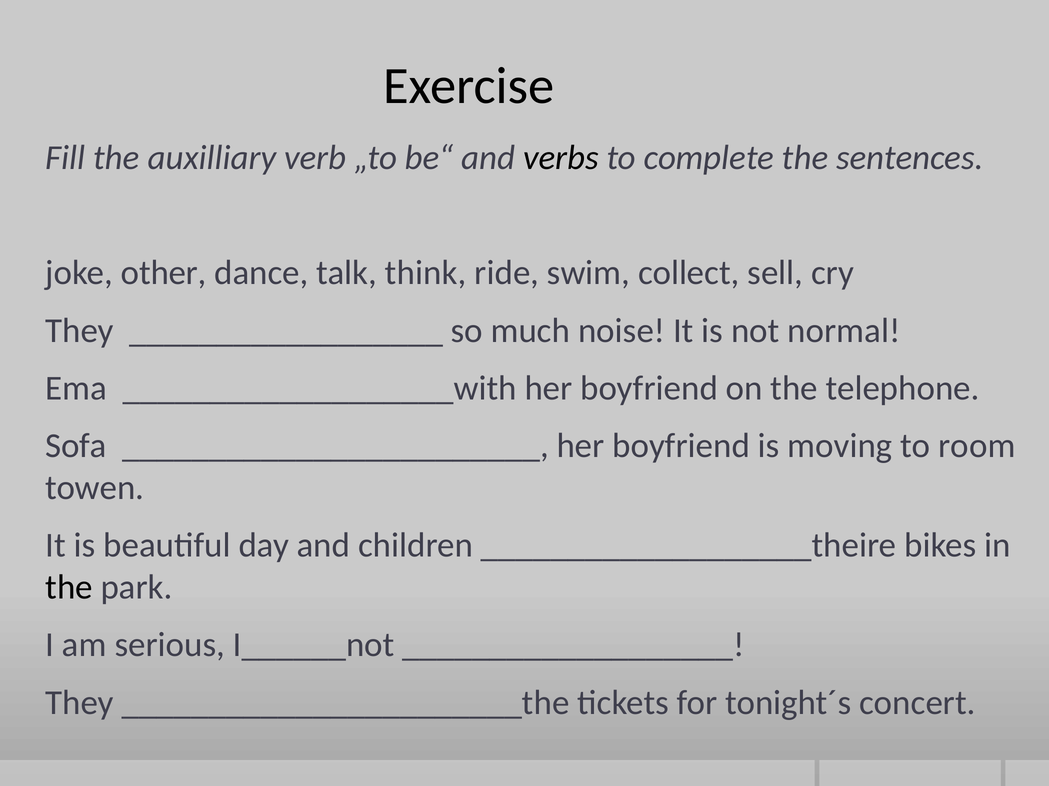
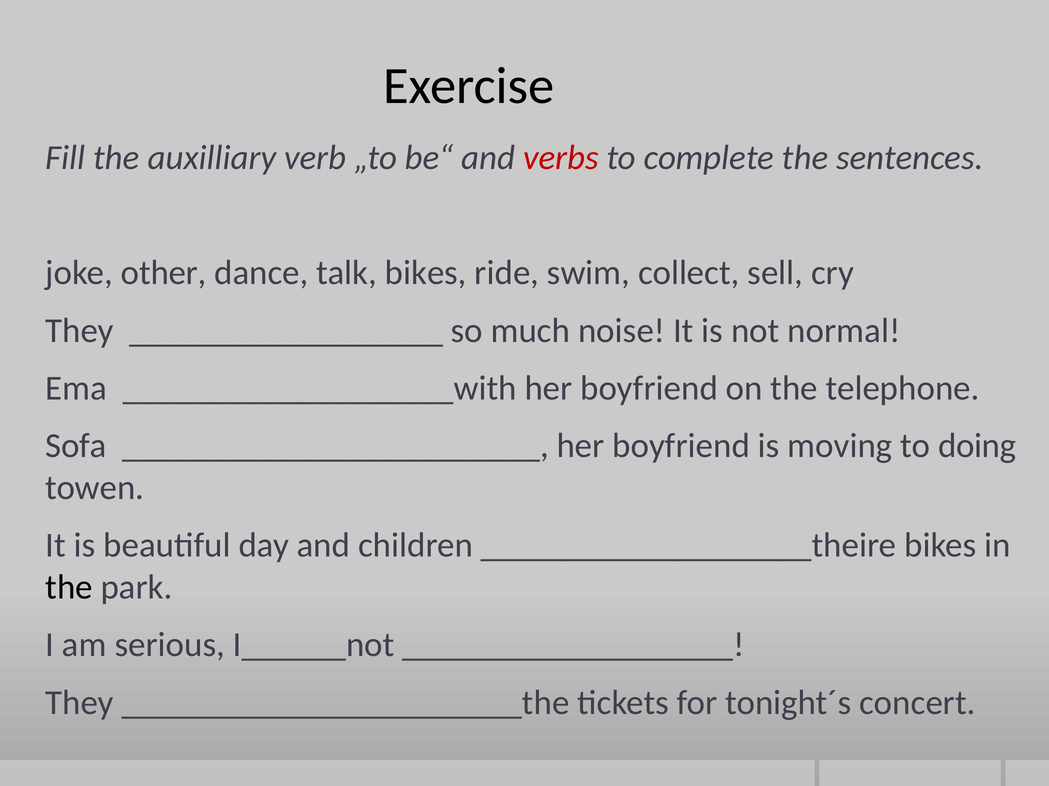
verbs colour: black -> red (561, 158)
talk think: think -> bikes (426, 273)
room: room -> doing (977, 446)
